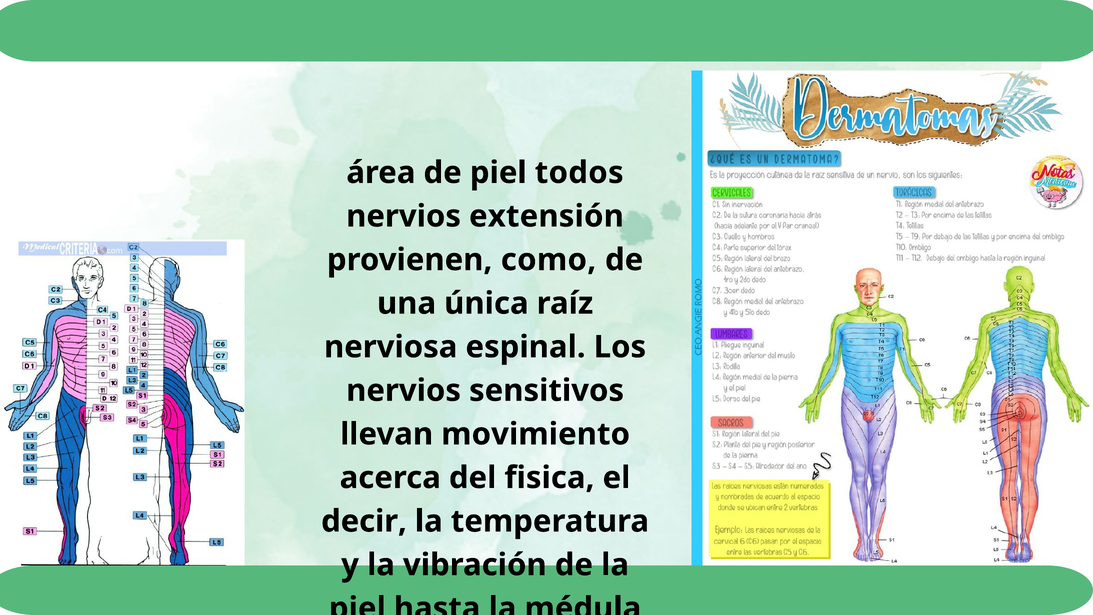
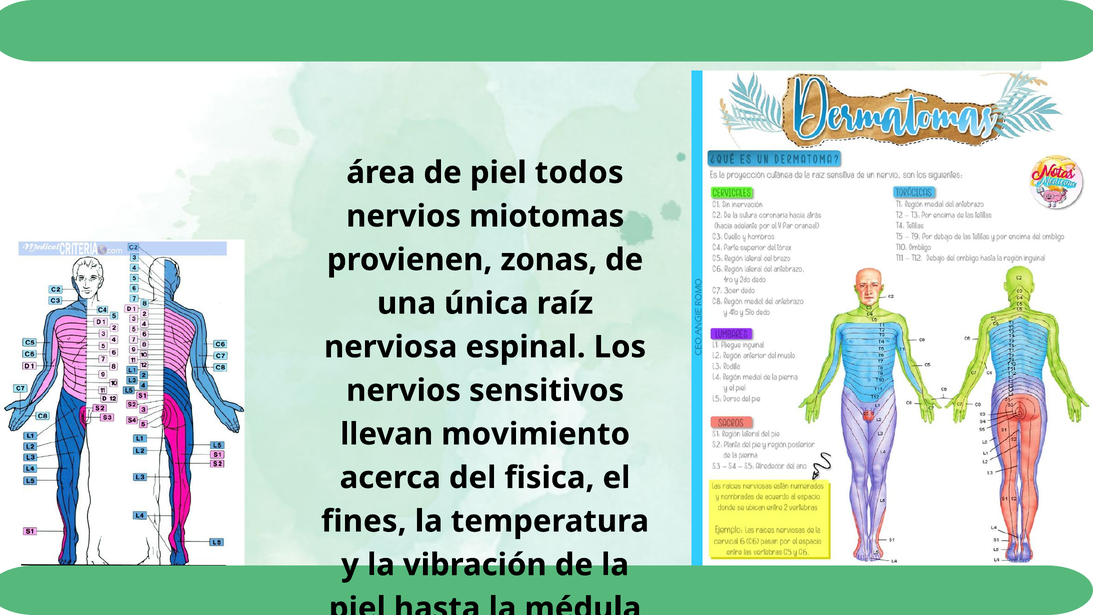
extensión: extensión -> miotomas (547, 216)
como: como -> zonas (549, 260)
decir: decir -> fines (364, 521)
